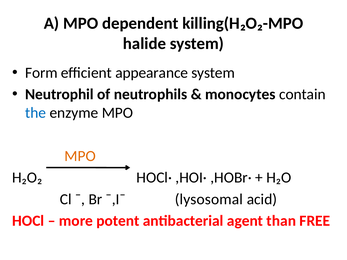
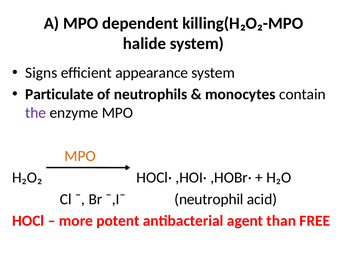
Form: Form -> Signs (41, 73)
Neutrophil: Neutrophil -> Particulate (59, 94)
the colour: blue -> purple (36, 113)
lysosomal: lysosomal -> neutrophil (209, 199)
